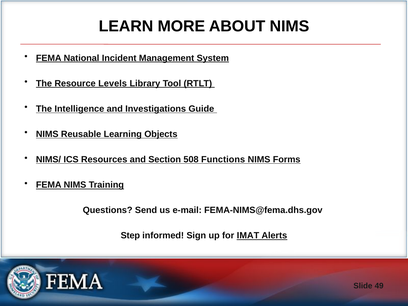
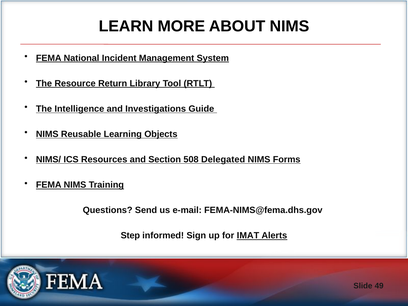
Levels: Levels -> Return (113, 83)
Functions: Functions -> Delegated (223, 160)
